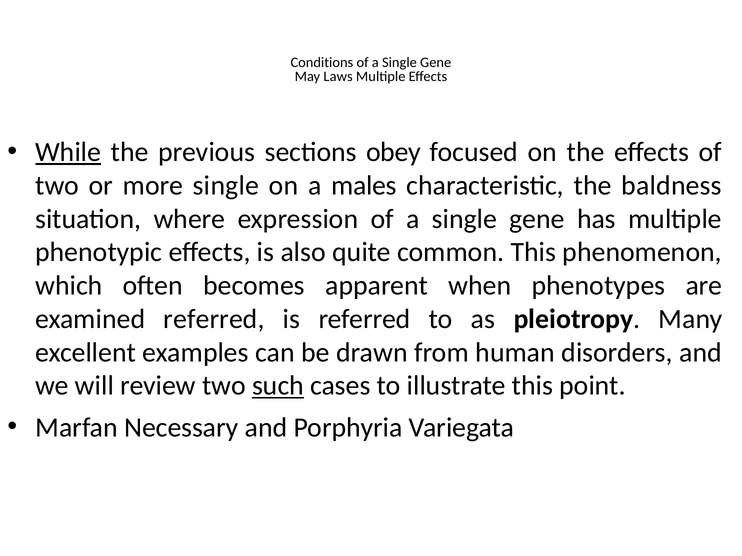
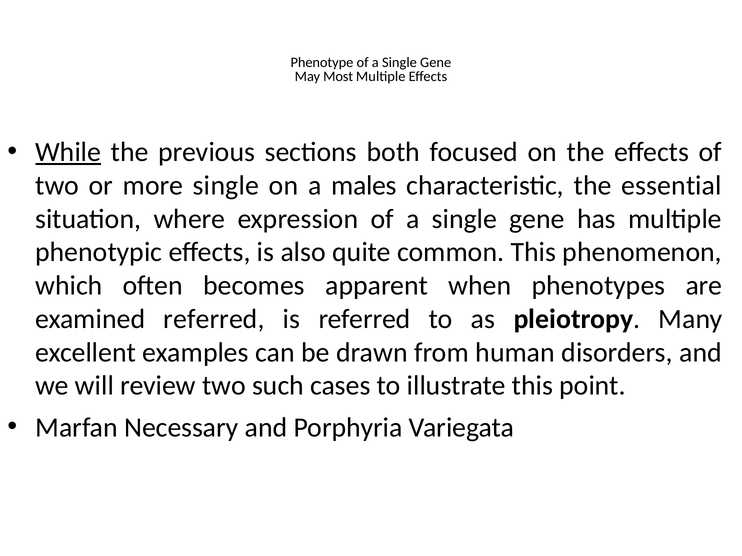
Conditions: Conditions -> Phenotype (322, 63)
Laws: Laws -> Most (338, 77)
obey: obey -> both (393, 152)
baldness: baldness -> essential (672, 186)
such underline: present -> none (278, 386)
